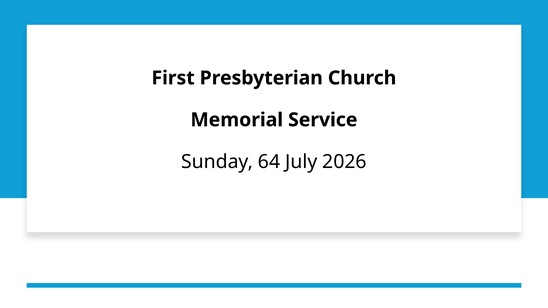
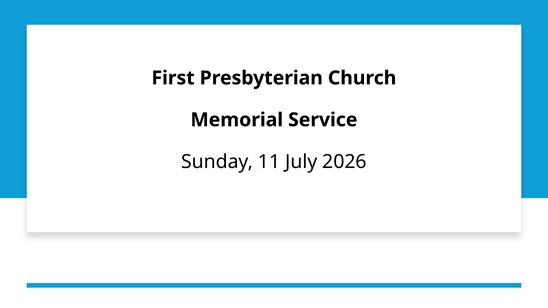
64: 64 -> 11 (269, 162)
